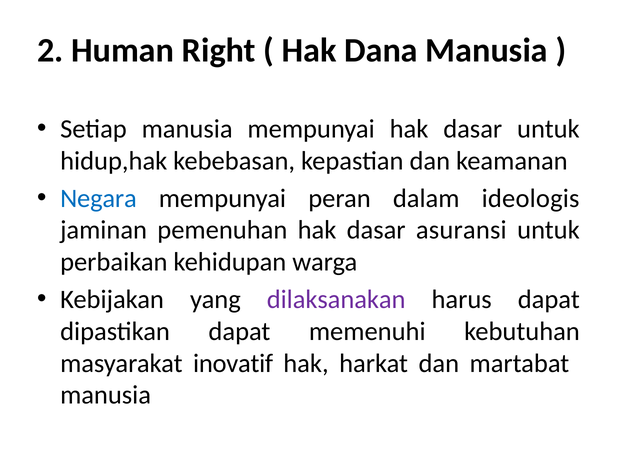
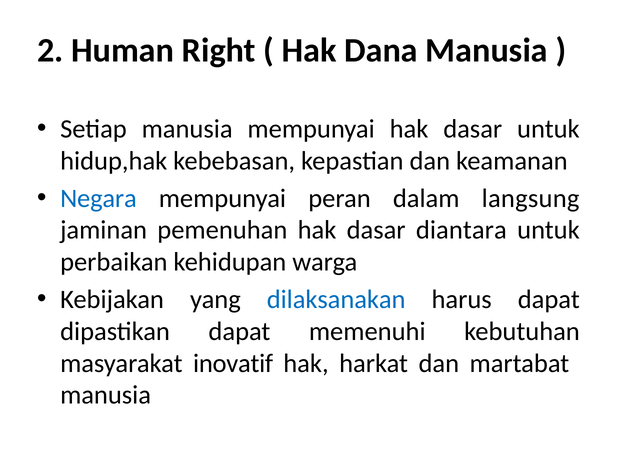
ideologis: ideologis -> langsung (531, 198)
asuransi: asuransi -> diantara (461, 230)
dilaksanakan colour: purple -> blue (336, 299)
